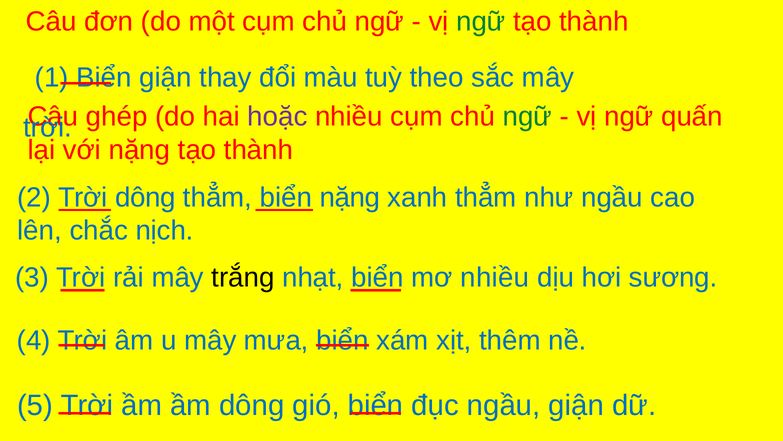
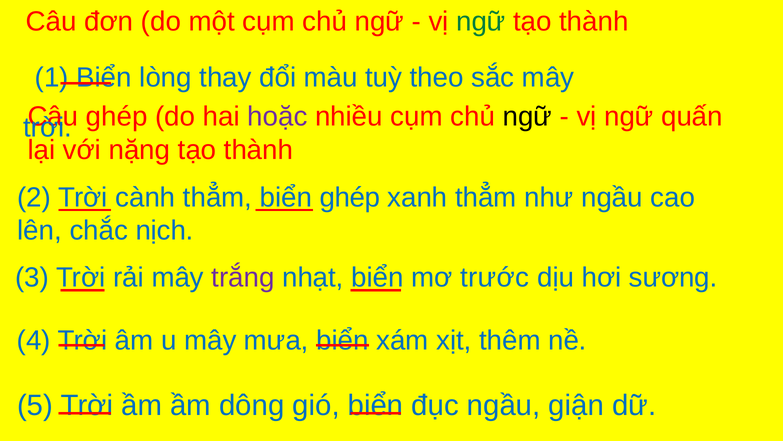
giận: giận -> lòng (166, 78)
ngữ colour: green -> black (527, 116)
dông: dông -> cành (145, 197)
nặng: nặng -> ghép (350, 197)
trắng colour: black -> purple (243, 277)
mơ nhiều: nhiều -> trước (495, 277)
